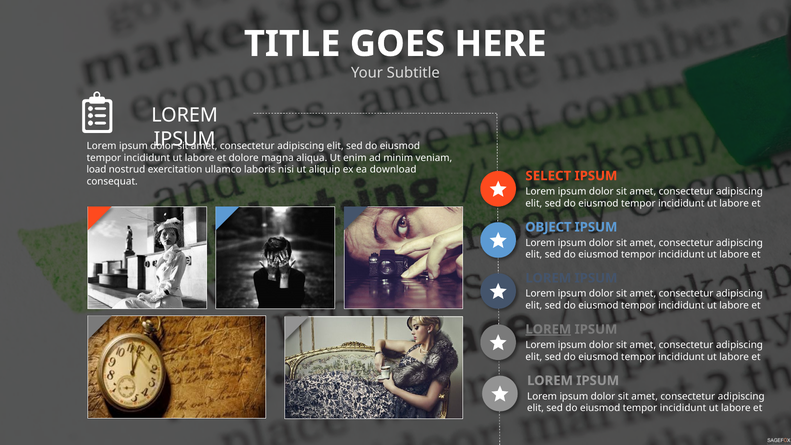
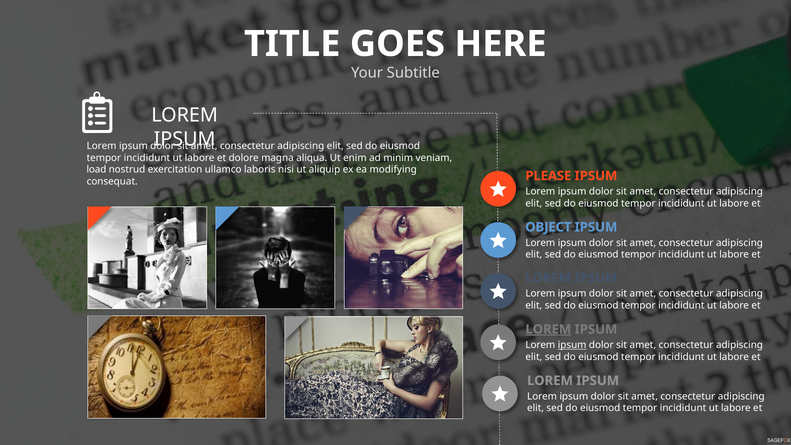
download: download -> modifying (393, 170)
SELECT: SELECT -> PLEASE (548, 176)
ipsum underline: none -> present (572, 345)
